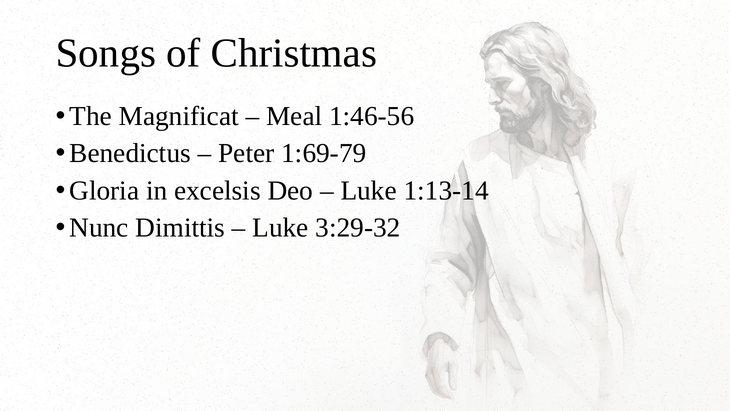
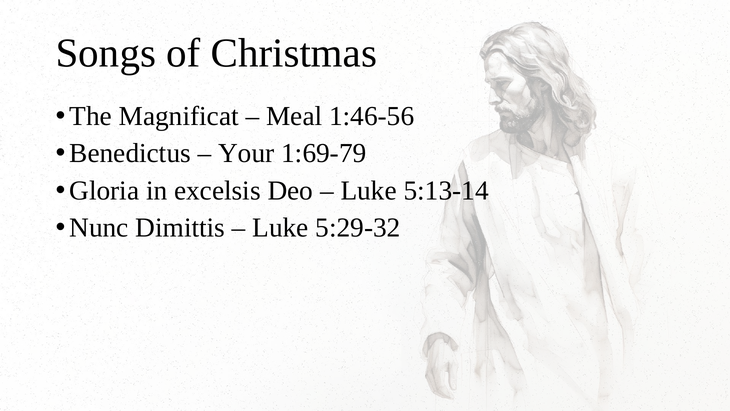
Peter: Peter -> Your (246, 153)
1:13-14: 1:13-14 -> 5:13-14 (446, 190)
3:29-32: 3:29-32 -> 5:29-32 (358, 228)
